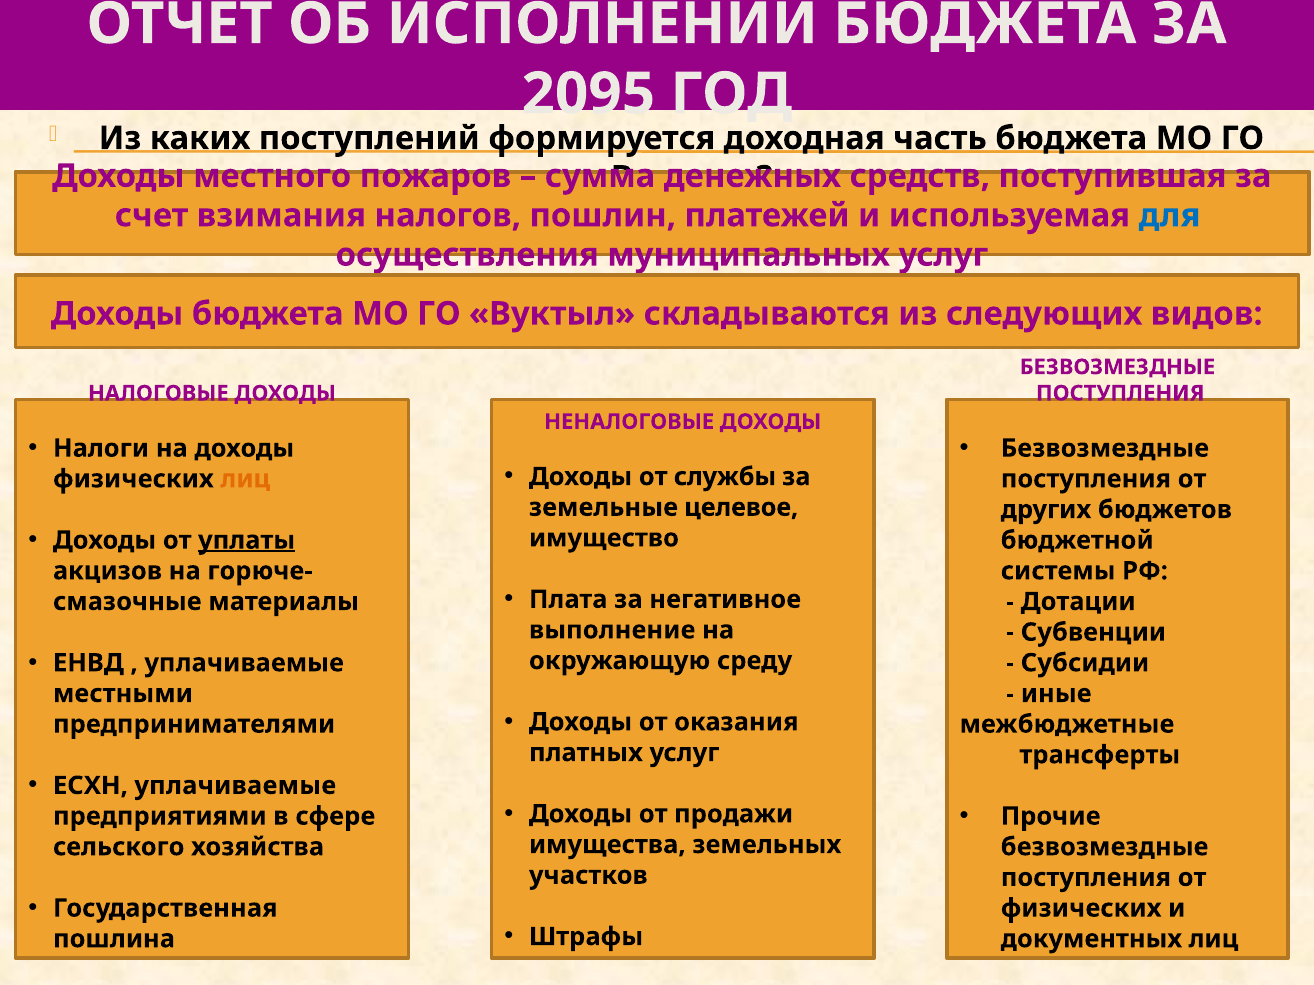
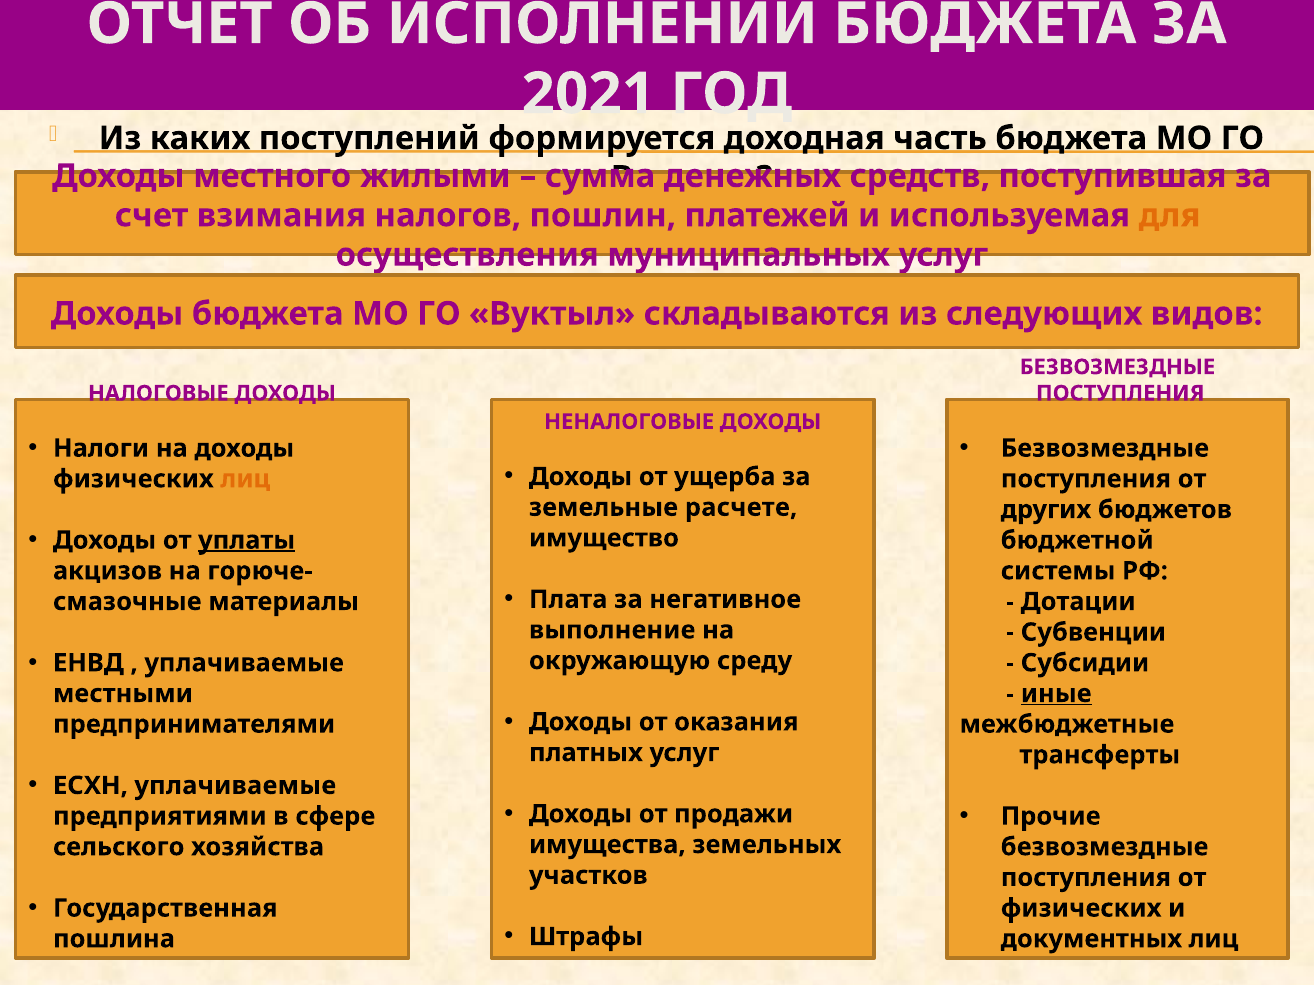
2095: 2095 -> 2021 (588, 94)
пожаров: пожаров -> жилыми (435, 176)
для colour: blue -> orange (1170, 216)
службы: службы -> ущерба (725, 477)
целевое: целевое -> расчете (741, 508)
иные underline: none -> present (1056, 694)
